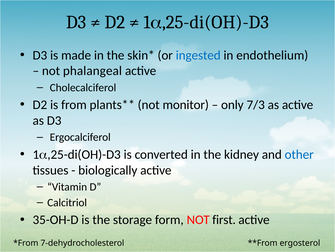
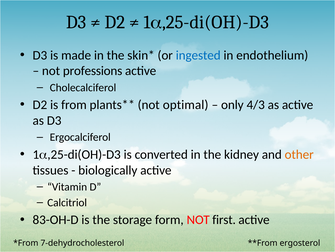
phalangeal: phalangeal -> professions (93, 71)
monitor: monitor -> optimal (186, 105)
7/3: 7/3 -> 4/3 (256, 105)
other colour: blue -> orange (299, 154)
35-OH-D: 35-OH-D -> 83-OH-D (56, 219)
